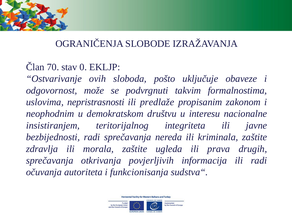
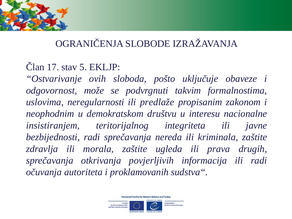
70: 70 -> 17 (53, 67)
0: 0 -> 5 (83, 67)
nepristrasnosti: nepristrasnosti -> neregularnosti (96, 102)
funkcionisanja: funkcionisanja -> proklamovanih (139, 172)
